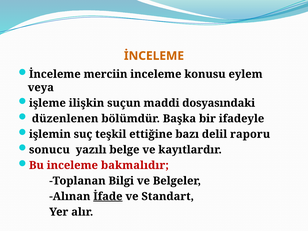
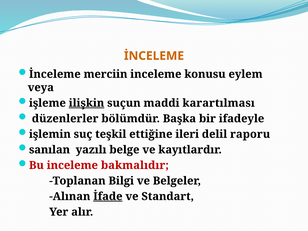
ilişkin underline: none -> present (86, 103)
dosyasındaki: dosyasındaki -> karartılması (219, 103)
düzenlenen: düzenlenen -> düzenlerler (65, 119)
bazı: bazı -> ileri (187, 134)
sonucu: sonucu -> sanılan (49, 150)
